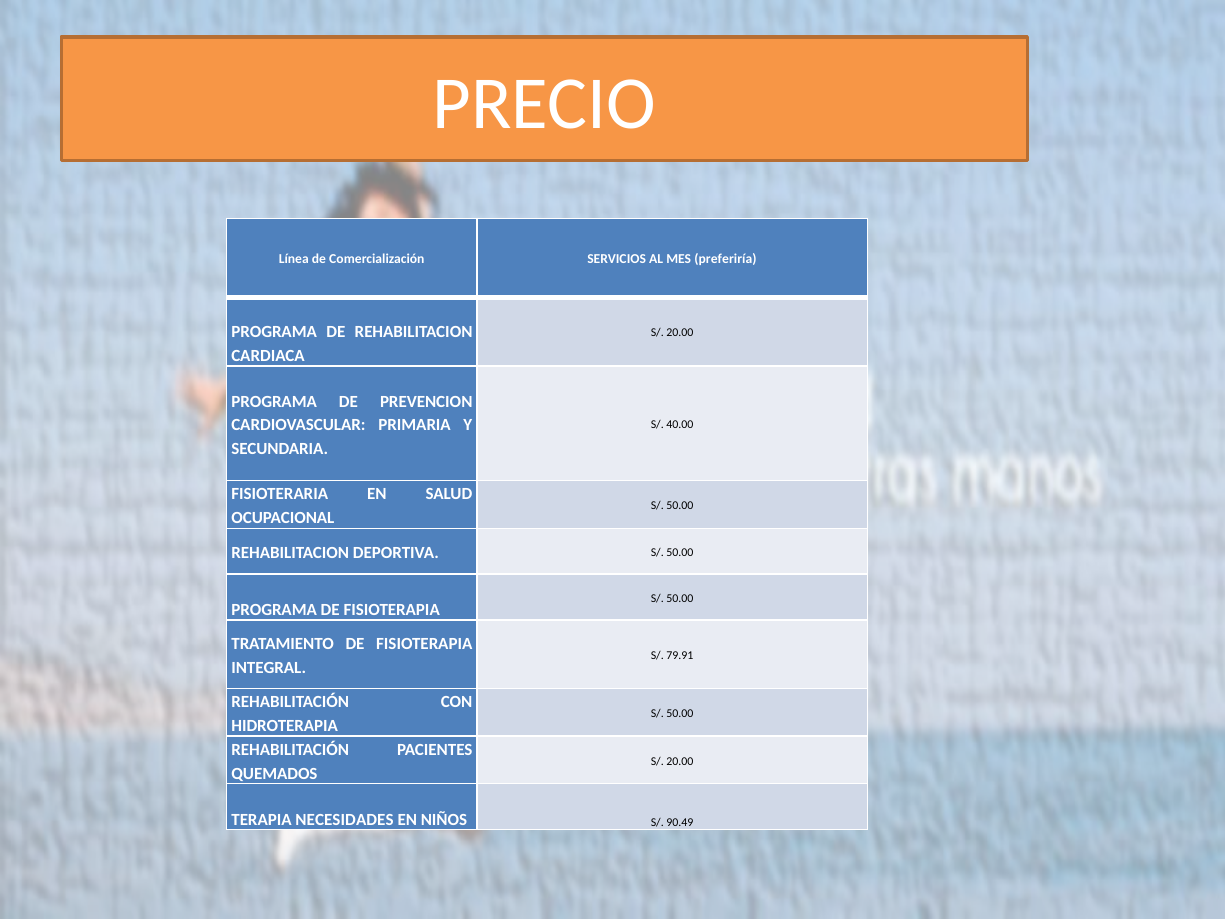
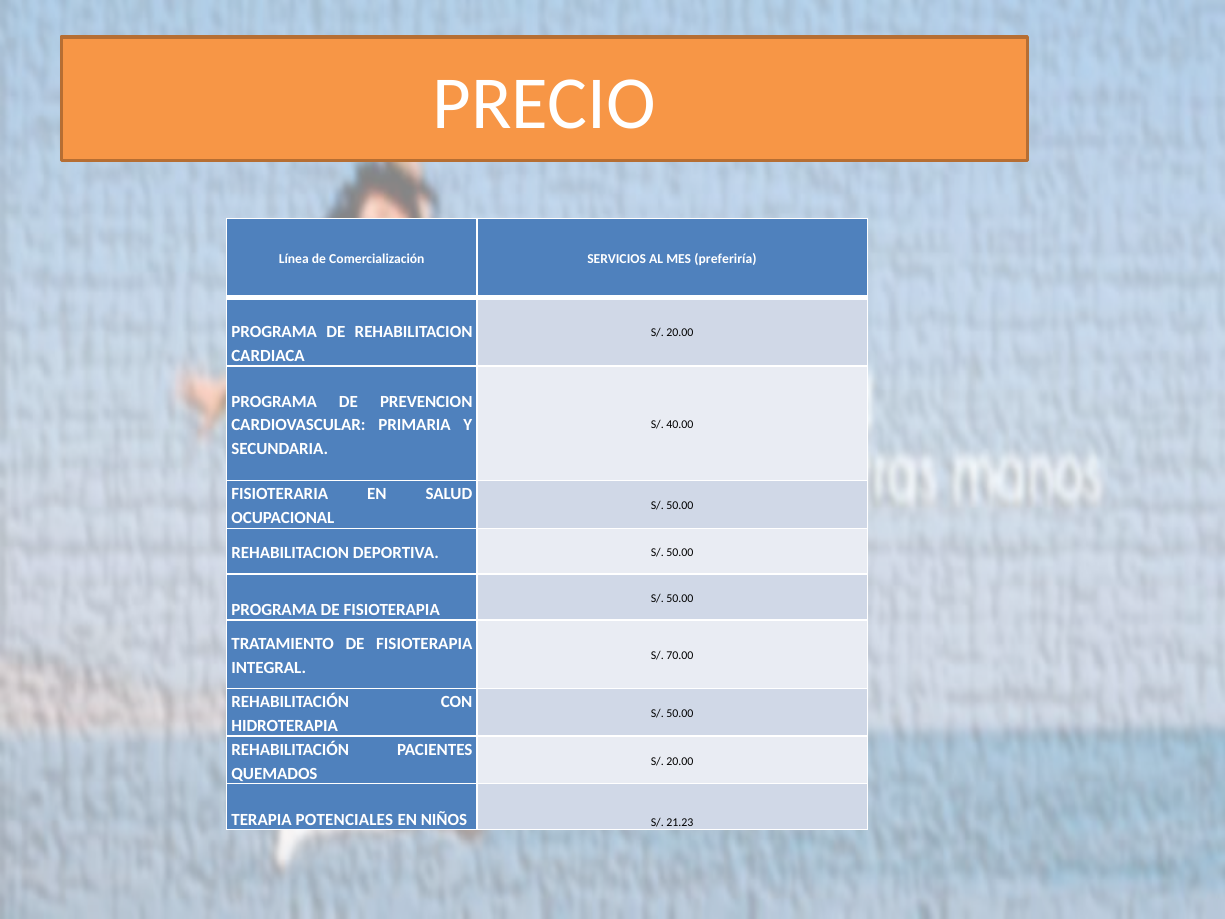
79.91: 79.91 -> 70.00 (680, 655)
NECESIDADES: NECESIDADES -> POTENCIALES (344, 819)
90.49: 90.49 -> 21.23 (680, 822)
